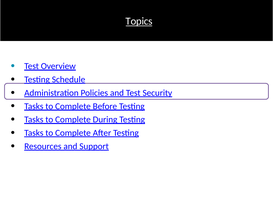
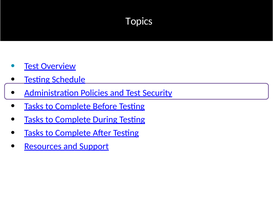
Topics underline: present -> none (139, 21)
